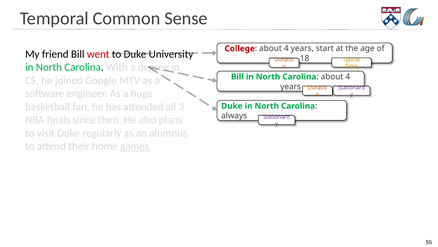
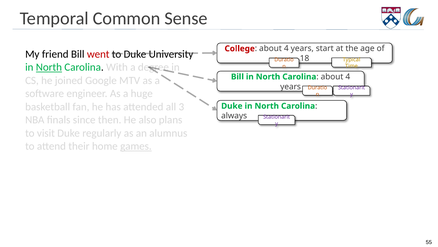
North underline: none -> present (49, 67)
